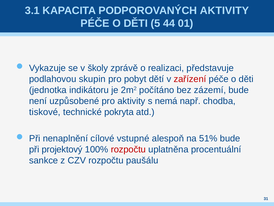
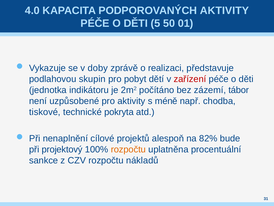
3.1: 3.1 -> 4.0 (32, 11)
44: 44 -> 50 (169, 23)
školy: školy -> doby (98, 68)
zázemí bude: bude -> tábor (239, 90)
nemá: nemá -> méně (166, 101)
vstupné: vstupné -> projektů (133, 138)
51%: 51% -> 82% (208, 138)
rozpočtu colour: red -> orange (128, 149)
paušálu: paušálu -> nákladů (142, 160)
